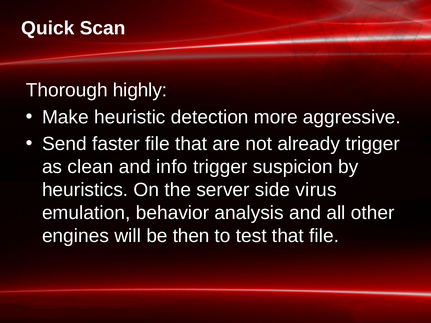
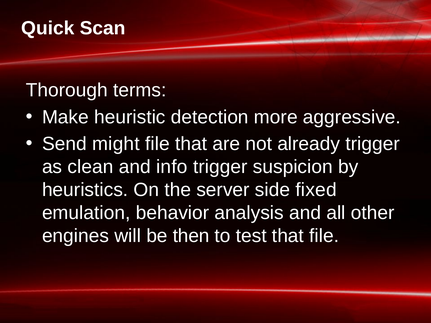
highly: highly -> terms (140, 90)
faster: faster -> might (116, 144)
virus: virus -> fixed (316, 190)
